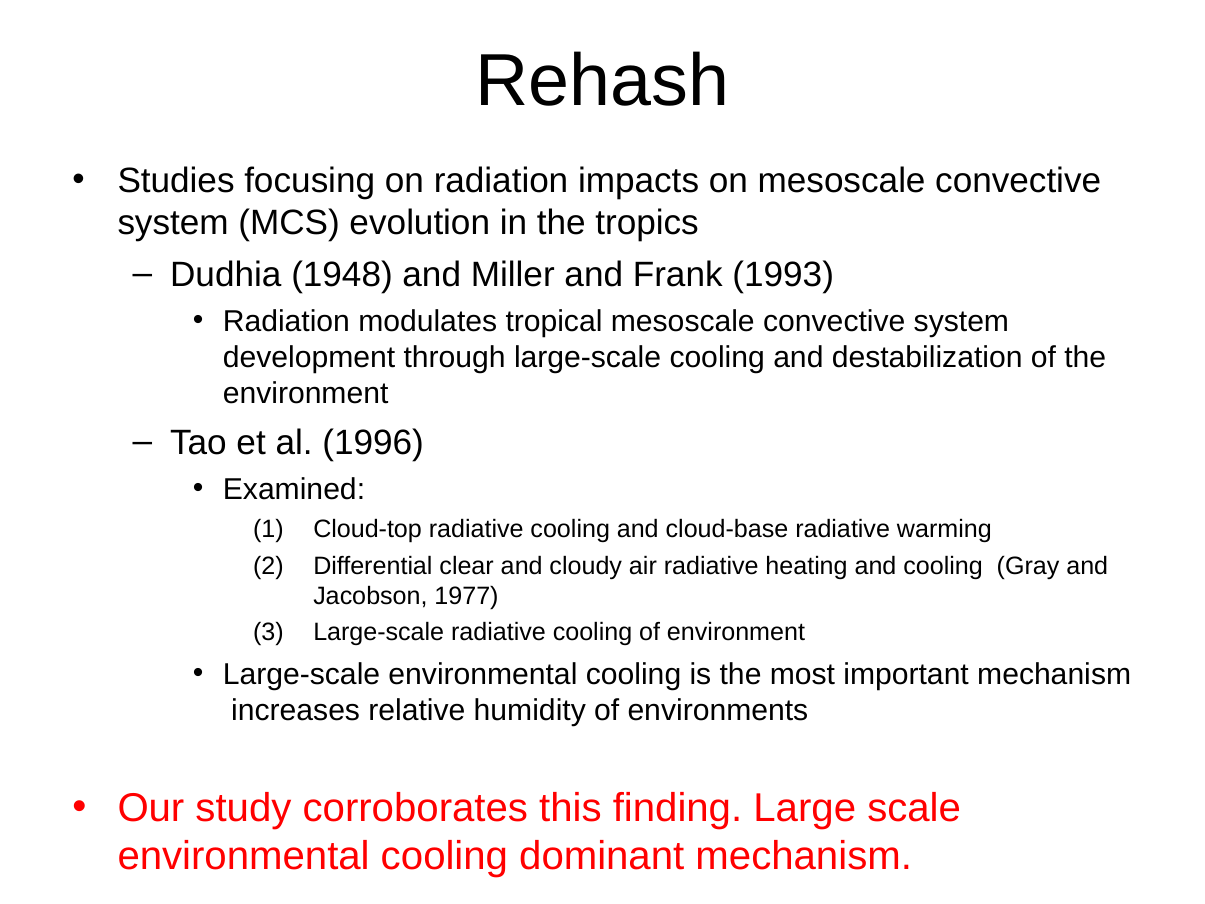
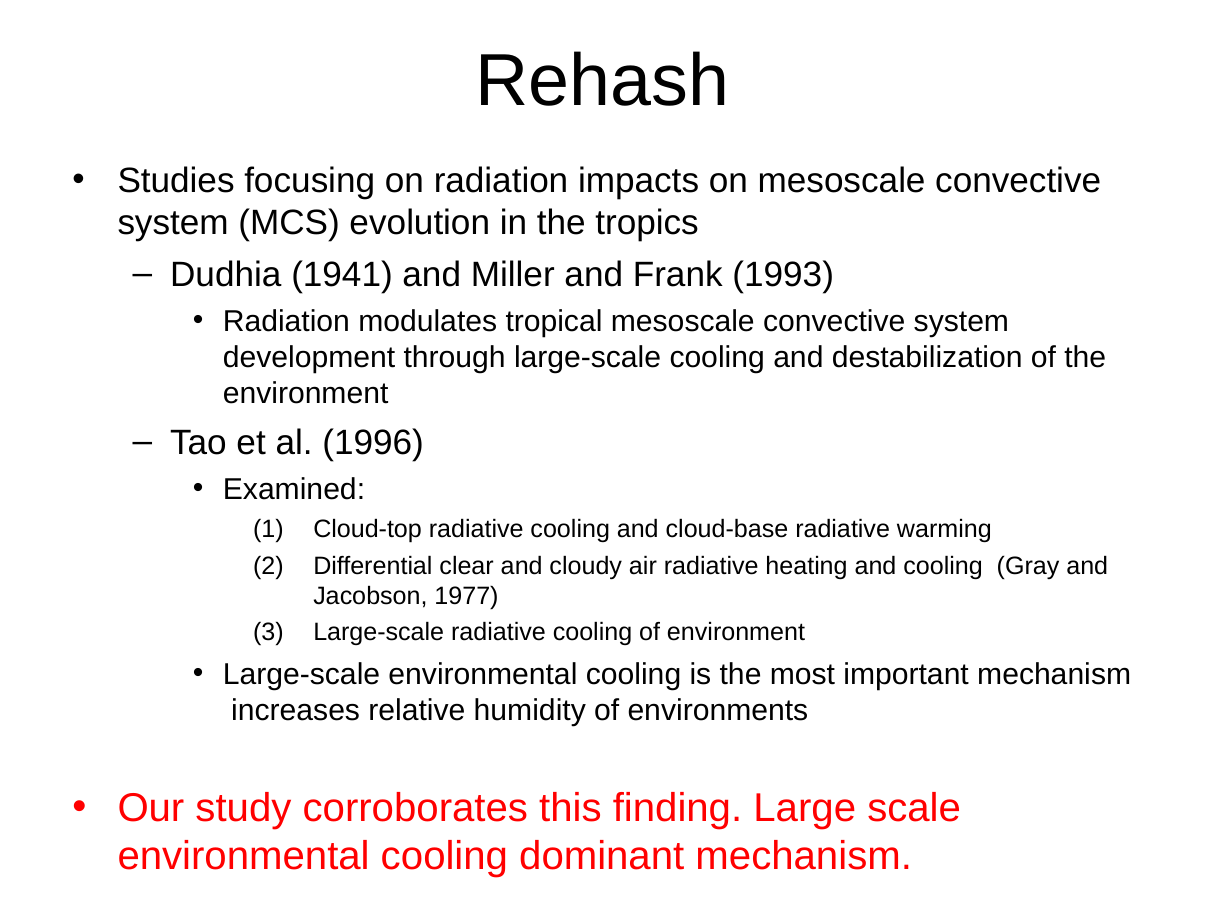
1948: 1948 -> 1941 (342, 274)
